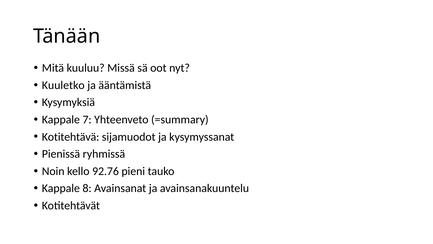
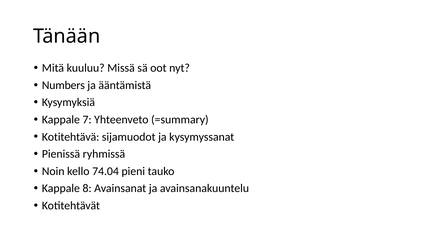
Kuuletko: Kuuletko -> Numbers (63, 85)
92.76: 92.76 -> 74.04 (106, 171)
